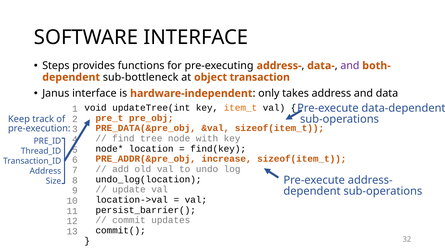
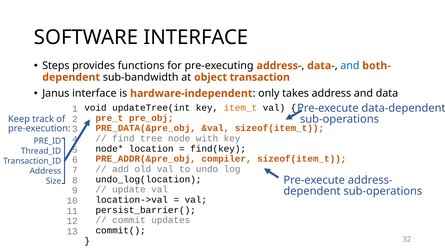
and colour: purple -> blue (350, 65)
sub-bottleneck: sub-bottleneck -> sub-bandwidth (141, 77)
increase: increase -> compiler (227, 158)
